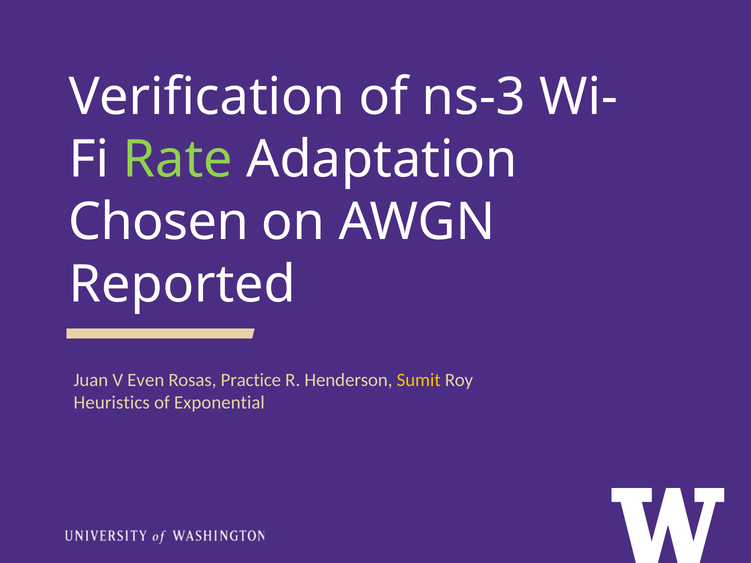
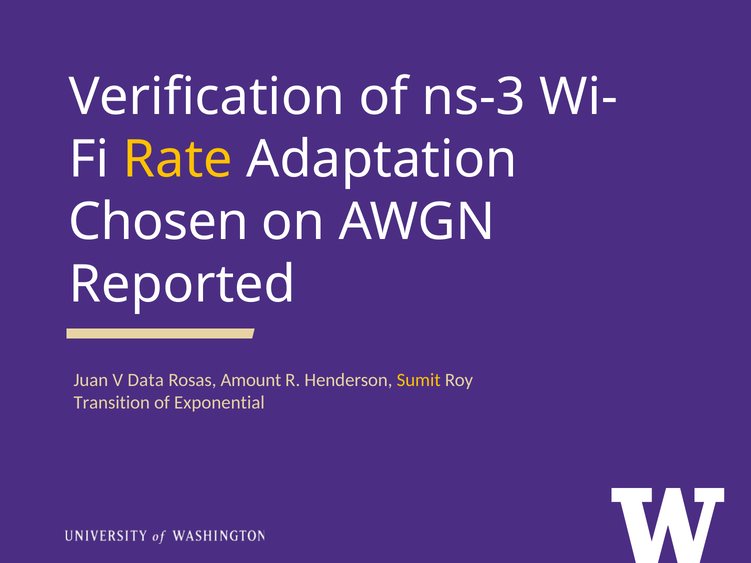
Rate colour: light green -> yellow (178, 159)
Even: Even -> Data (146, 380)
Practice: Practice -> Amount (251, 380)
Heuristics: Heuristics -> Transition (112, 403)
